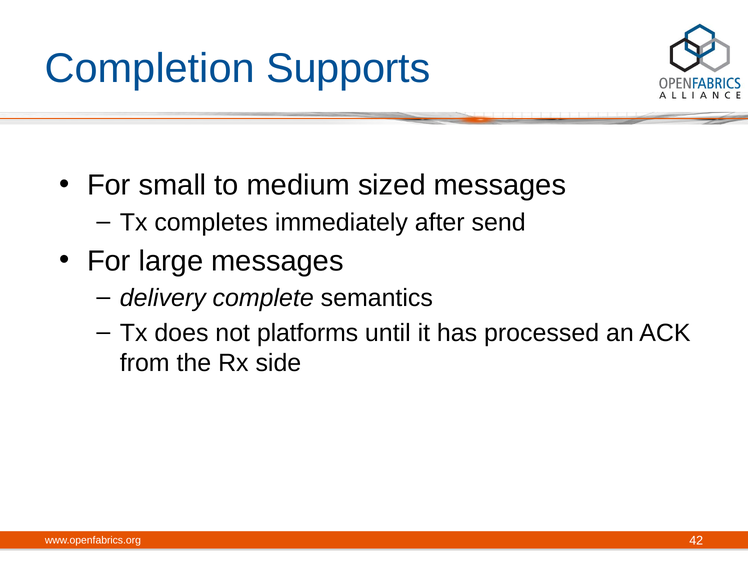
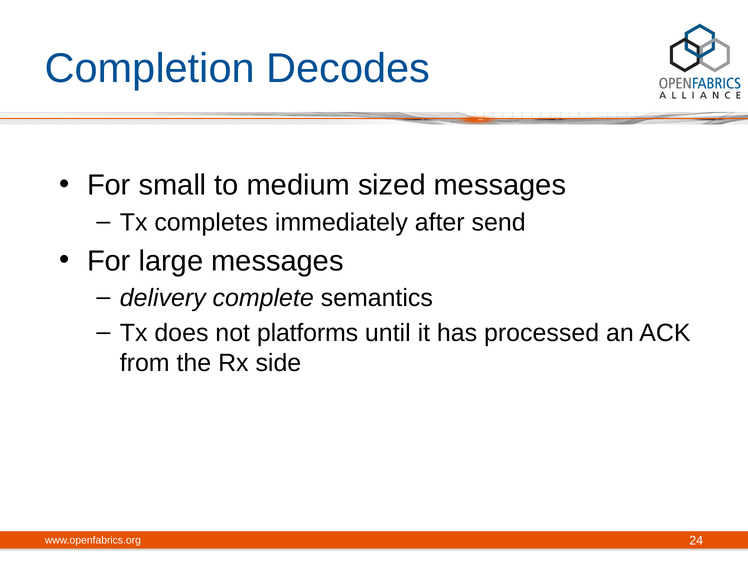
Supports: Supports -> Decodes (348, 68)
42: 42 -> 24 (696, 541)
